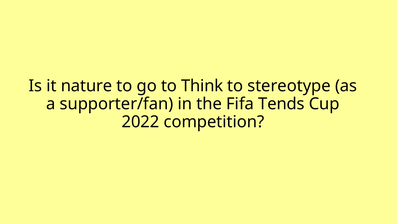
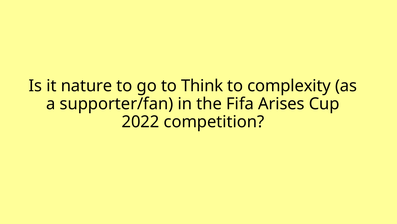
stereotype: stereotype -> complexity (289, 86)
Tends: Tends -> Arises (281, 104)
